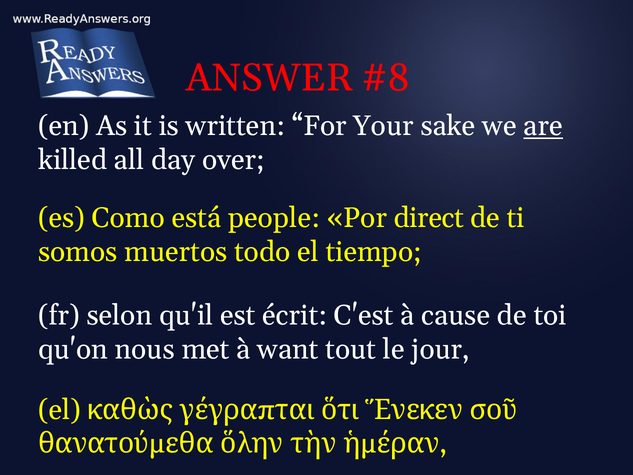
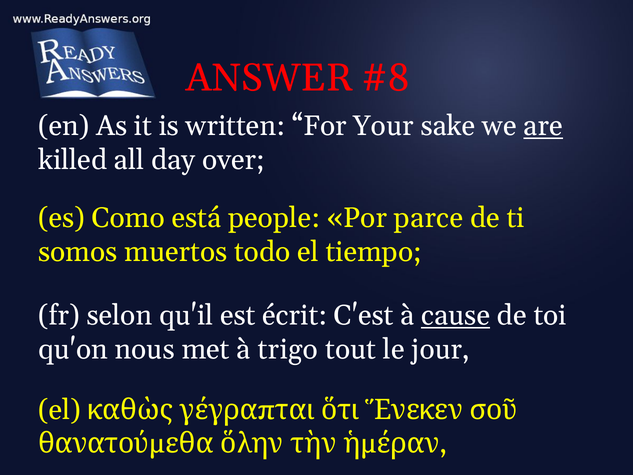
direct: direct -> parce (428, 218)
cause underline: none -> present (456, 315)
want: want -> trigo (288, 349)
